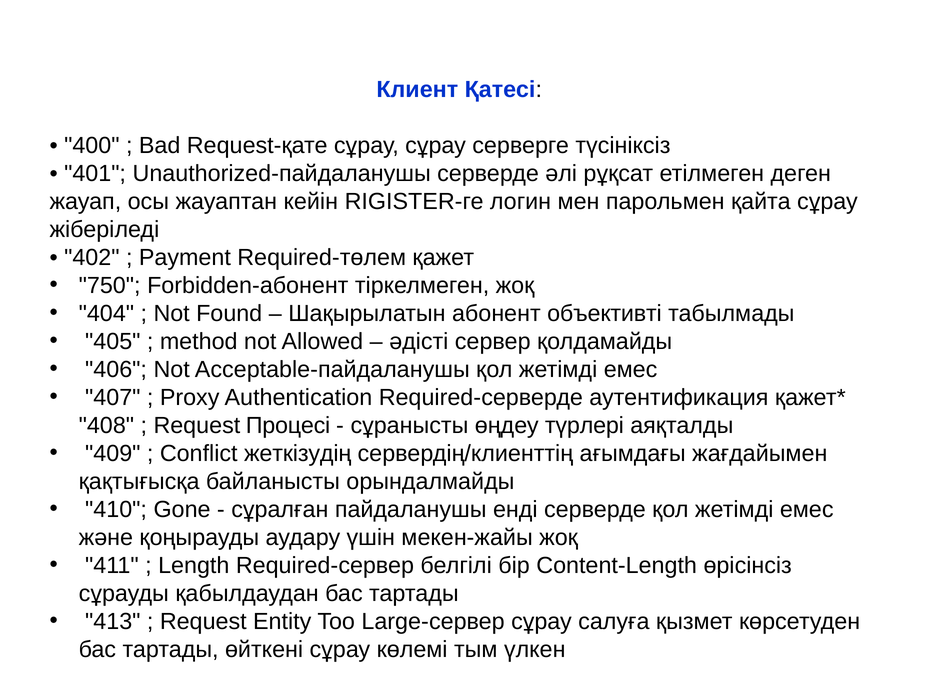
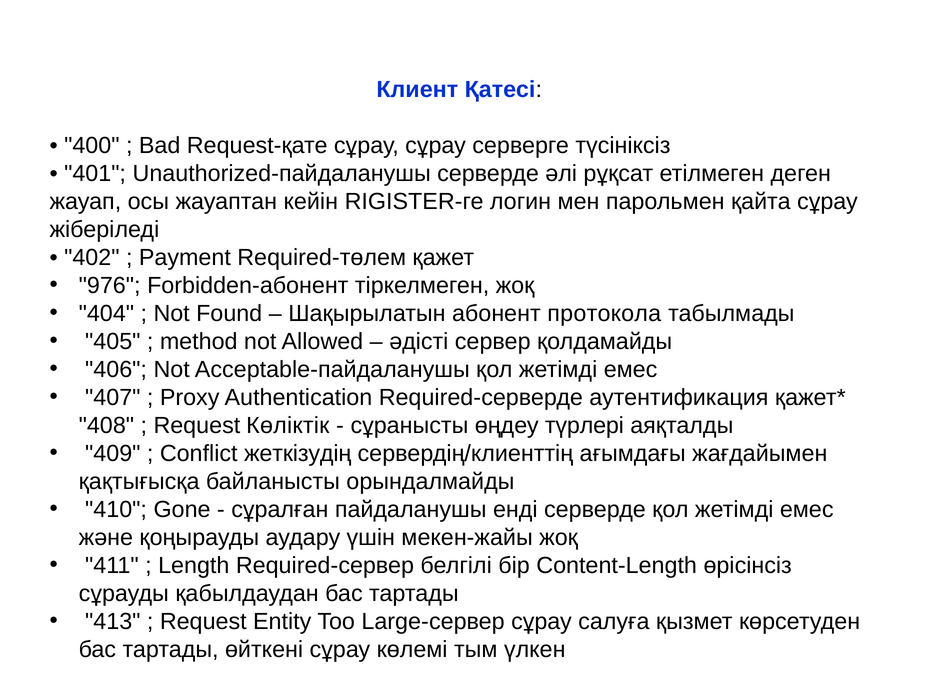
750: 750 -> 976 (110, 285)
объективті: объективті -> протокола (604, 313)
Процесі: Процесі -> Көліктік (288, 425)
